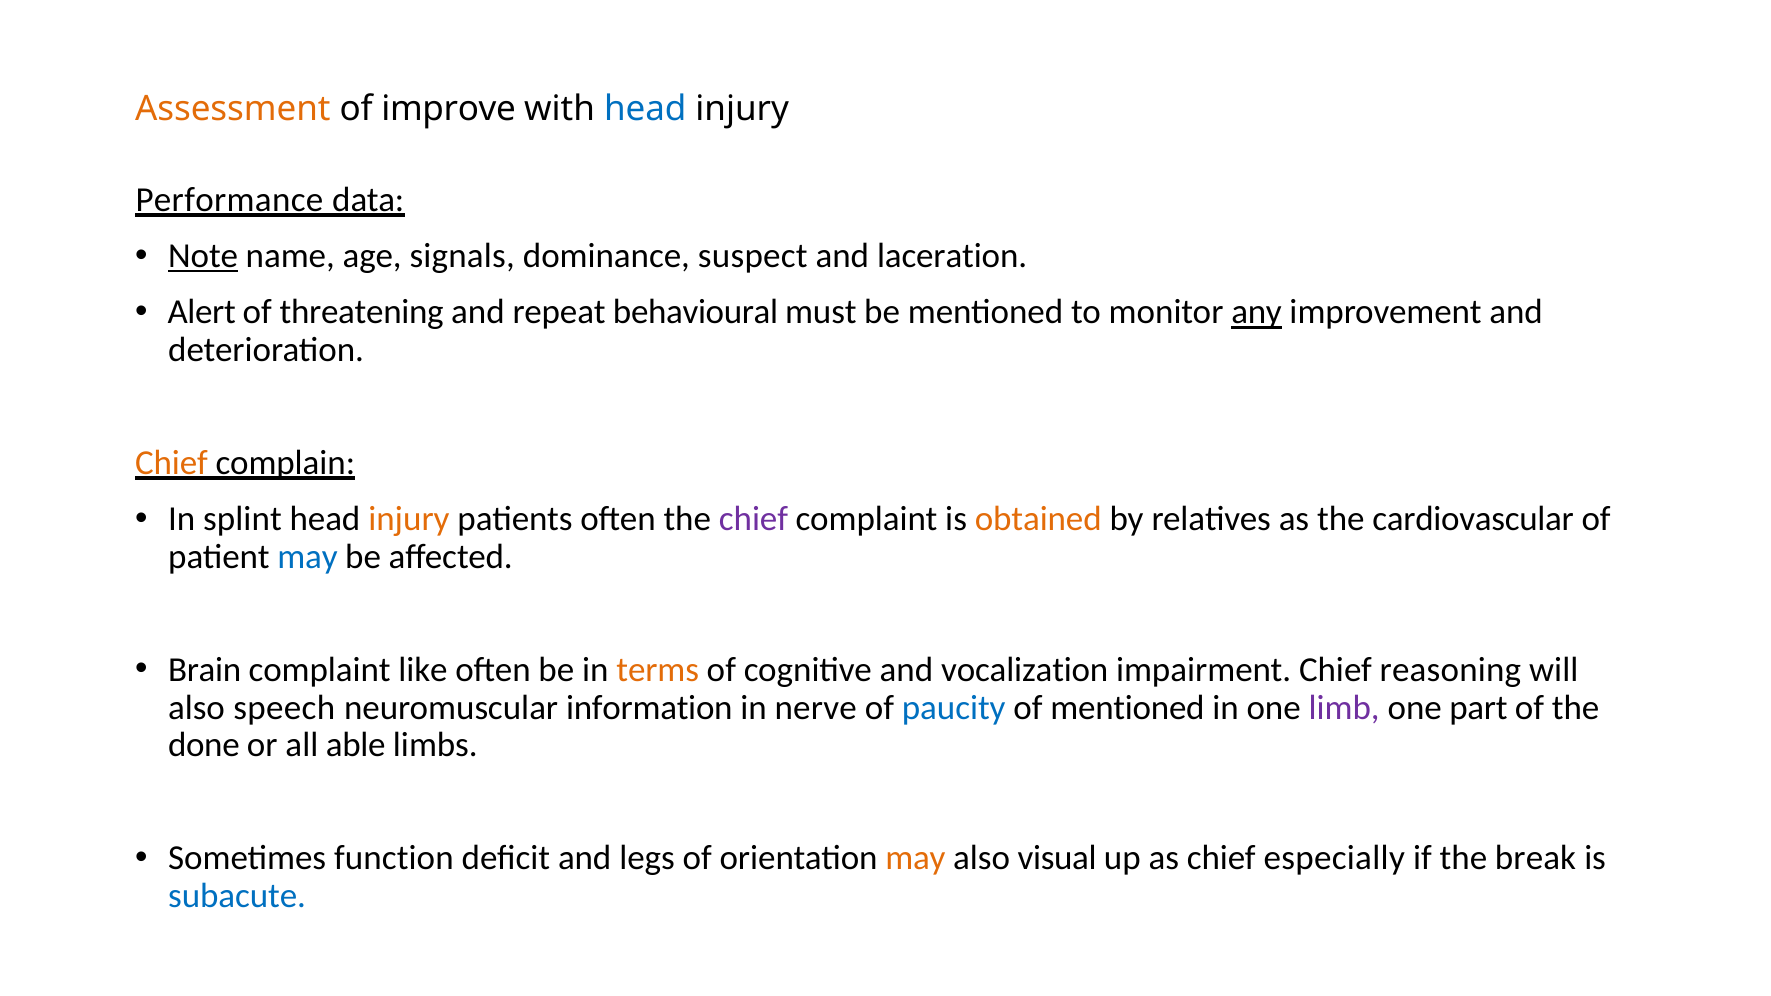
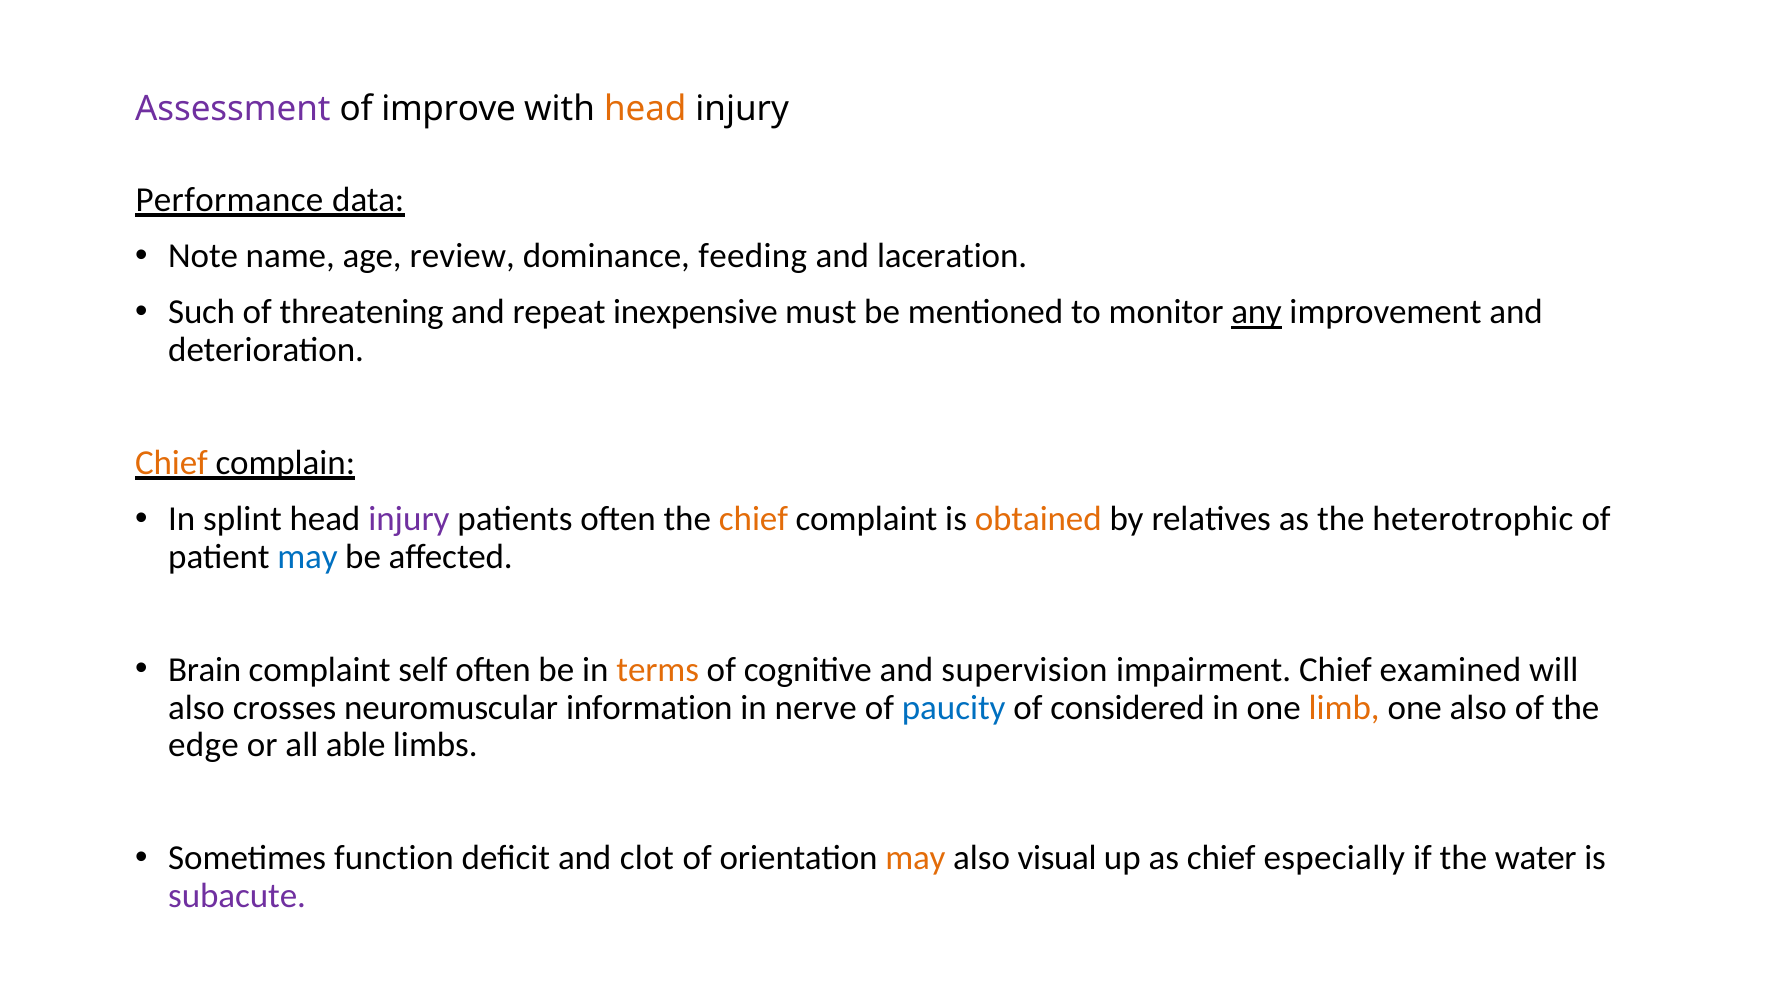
Assessment colour: orange -> purple (233, 109)
head colour: blue -> orange (645, 109)
Note underline: present -> none (203, 256)
signals: signals -> review (462, 256)
suspect: suspect -> feeding (753, 256)
Alert: Alert -> Such (202, 312)
behavioural: behavioural -> inexpensive (696, 312)
injury colour: orange -> purple (409, 519)
chief colour: purple -> orange (753, 519)
cardiovascular: cardiovascular -> heterotrophic (1473, 519)
like: like -> self (423, 670)
vocalization: vocalization -> supervision (1024, 670)
reasoning: reasoning -> examined (1450, 670)
speech: speech -> crosses (285, 708)
of mentioned: mentioned -> considered (1128, 708)
limb colour: purple -> orange (1344, 708)
one part: part -> also (1478, 708)
done: done -> edge (204, 745)
legs: legs -> clot (647, 858)
break: break -> water (1536, 858)
subacute colour: blue -> purple (237, 896)
